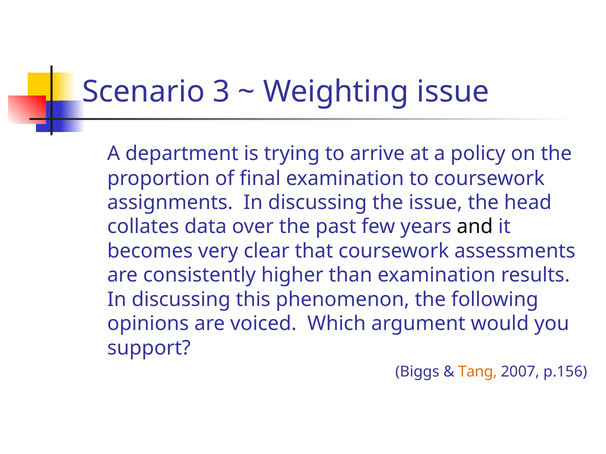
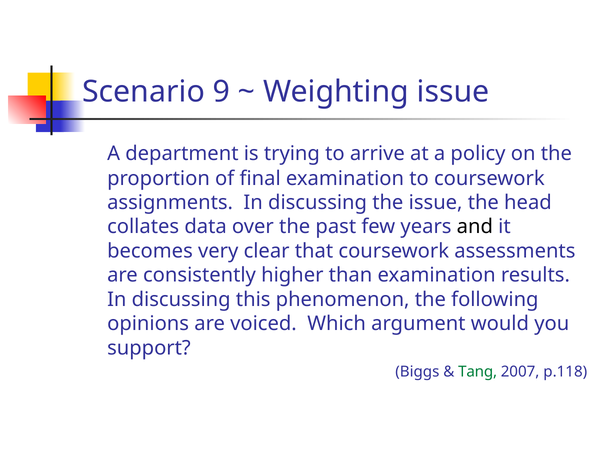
3: 3 -> 9 (221, 92)
Tang colour: orange -> green (478, 372)
p.156: p.156 -> p.118 (565, 372)
